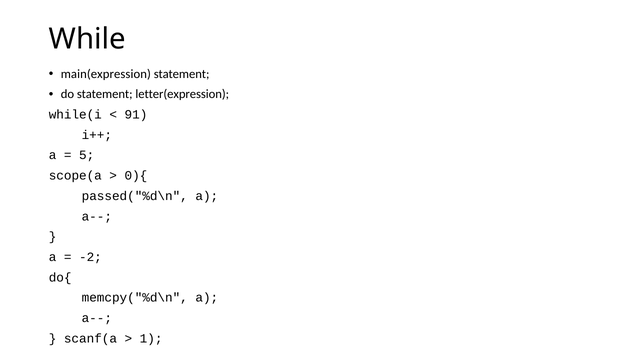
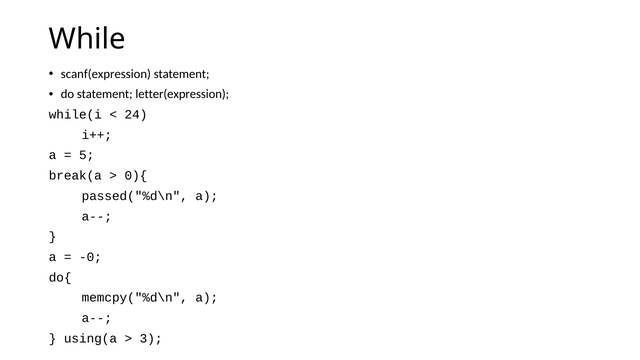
main(expression: main(expression -> scanf(expression (106, 74)
91: 91 -> 24 (136, 115)
scope(a: scope(a -> break(a (75, 176)
-2: -2 -> -0 (90, 257)
scanf(a: scanf(a -> using(a (90, 338)
1: 1 -> 3 (151, 338)
